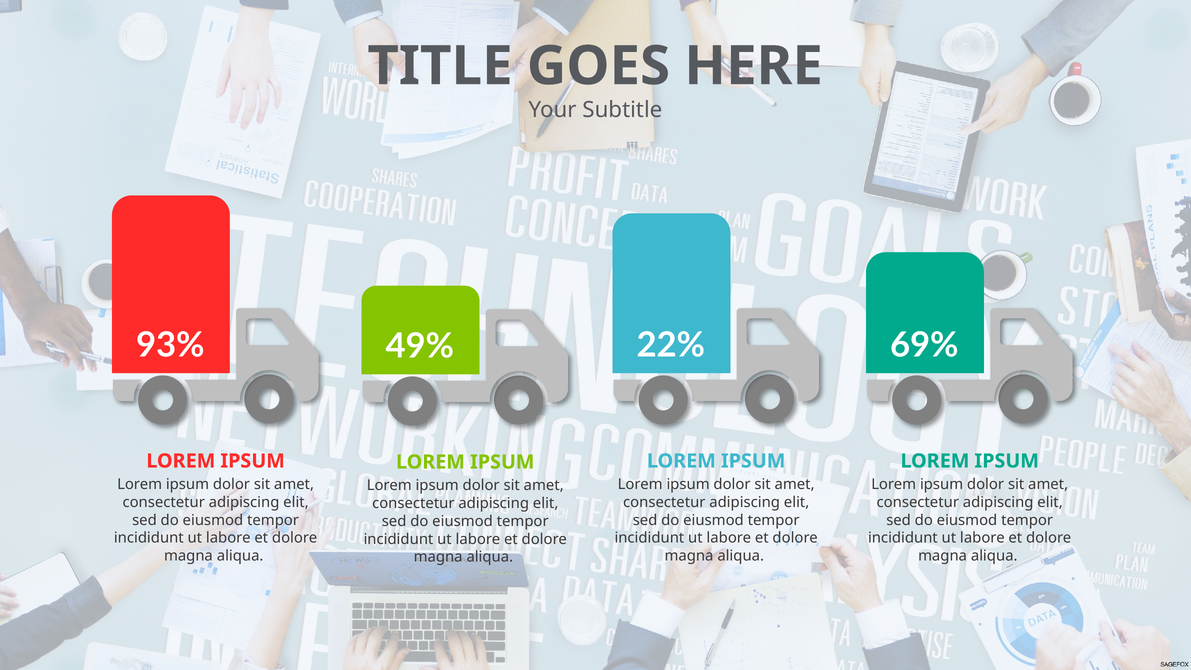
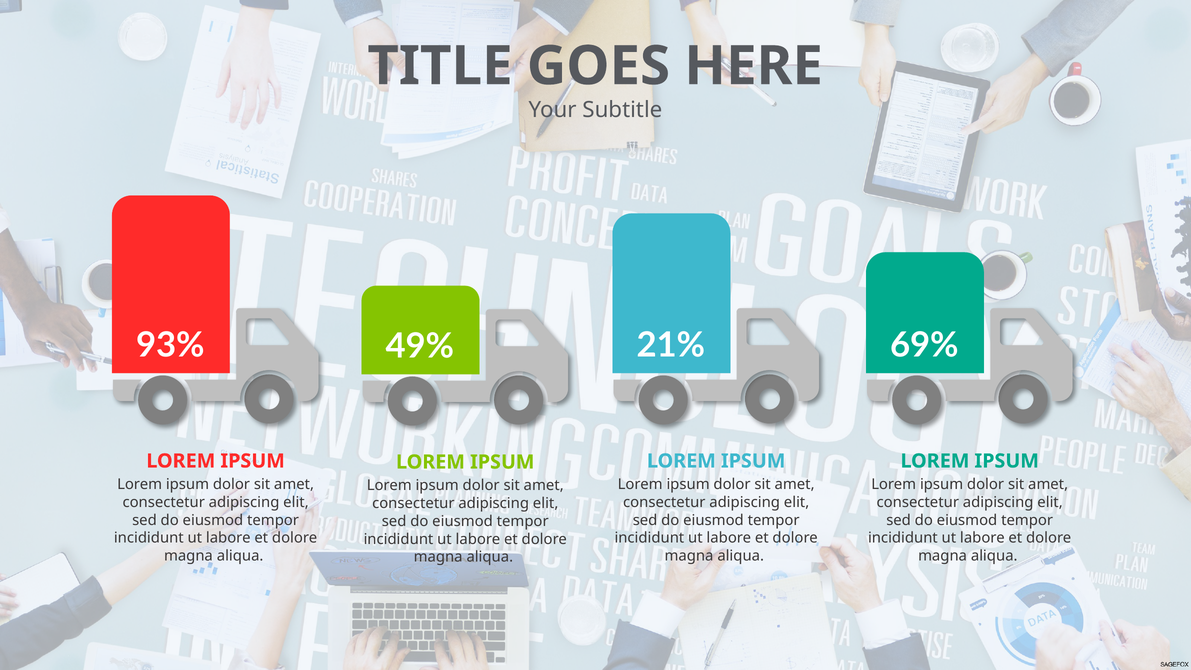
22%: 22% -> 21% (671, 345)
